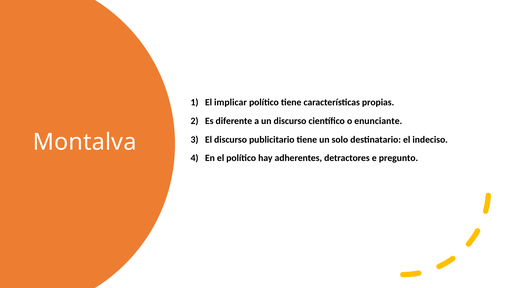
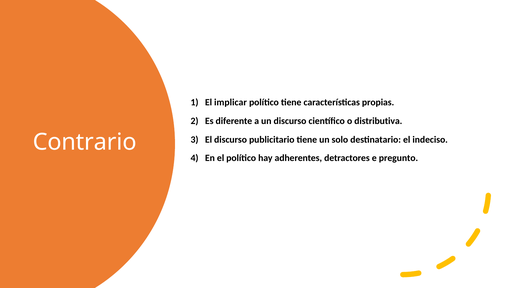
enunciante: enunciante -> distributiva (378, 121)
Montalva: Montalva -> Contrario (85, 142)
